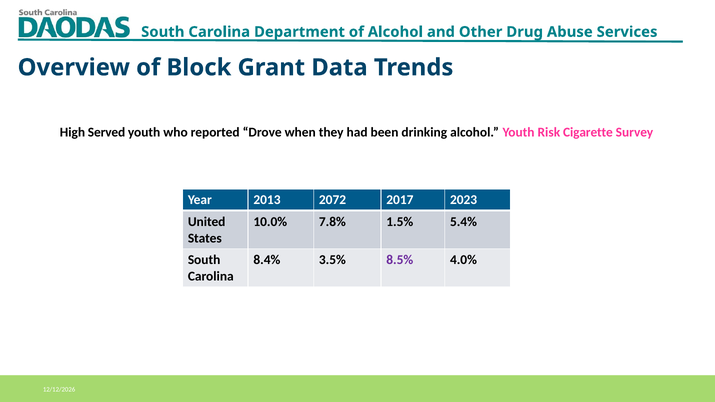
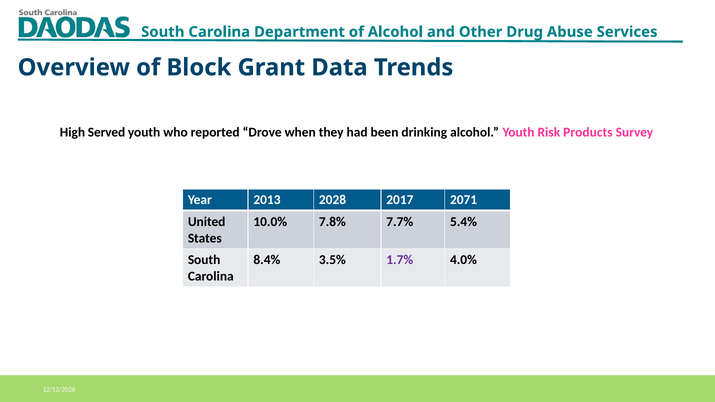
Cigarette: Cigarette -> Products (588, 132)
2072: 2072 -> 2028 (333, 200)
2023: 2023 -> 2071 (464, 200)
1.5%: 1.5% -> 7.7% (400, 222)
8.5%: 8.5% -> 1.7% (400, 260)
